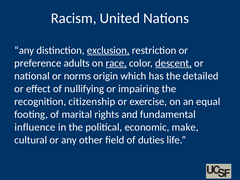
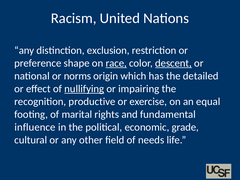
exclusion underline: present -> none (108, 50)
adults: adults -> shape (77, 63)
nullifying underline: none -> present (84, 89)
citizenship: citizenship -> productive (92, 102)
make: make -> grade (185, 127)
duties: duties -> needs (151, 140)
